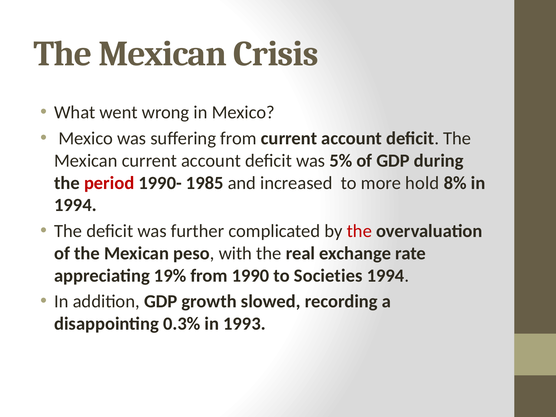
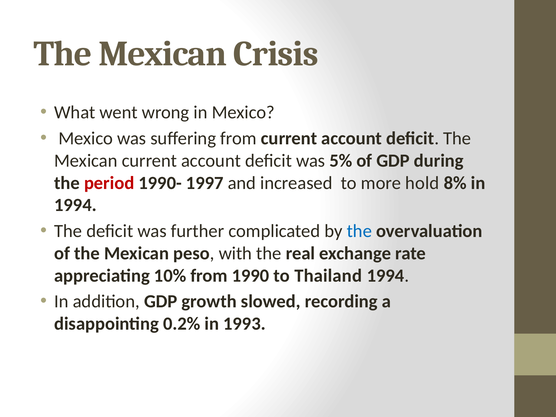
1985: 1985 -> 1997 (205, 183)
the colour: red -> blue (359, 231)
19%: 19% -> 10% (170, 276)
Societies: Societies -> Thailand (328, 276)
0.3%: 0.3% -> 0.2% (182, 324)
